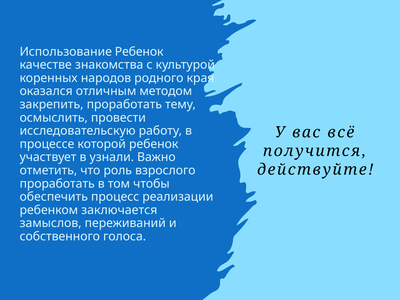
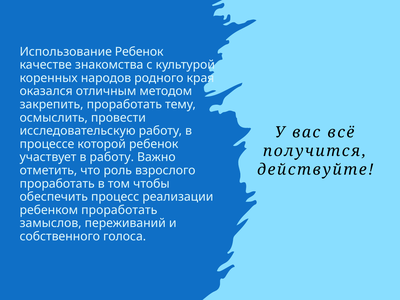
в узнали: узнали -> работу (112, 157)
ребенком заключается: заключается -> проработать (119, 210)
